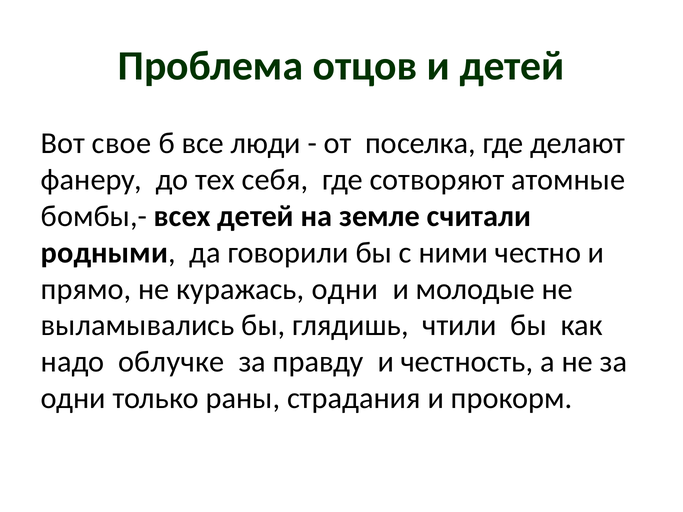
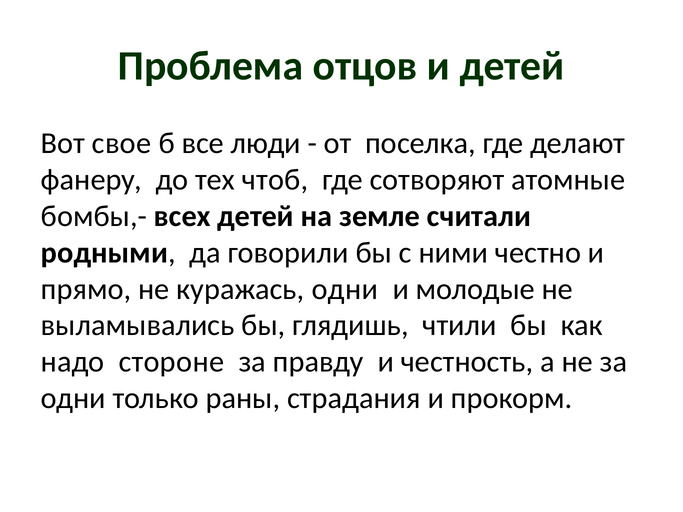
себя: себя -> чтоб (275, 180)
облучке: облучке -> стороне (171, 362)
